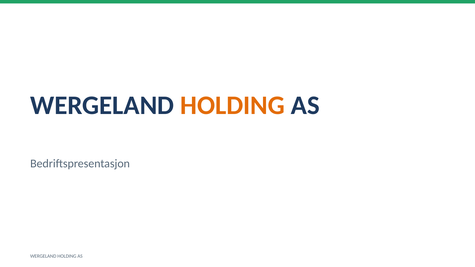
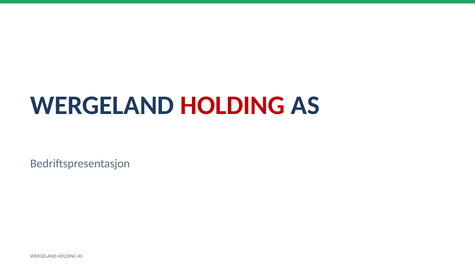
HOLDING colour: orange -> red (233, 105)
